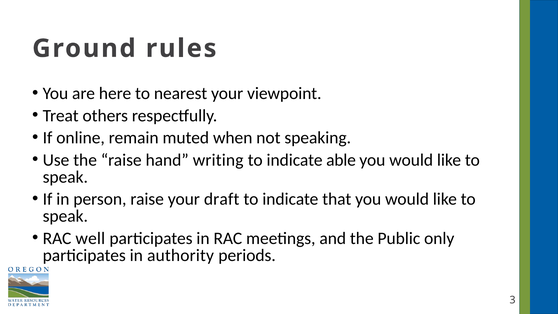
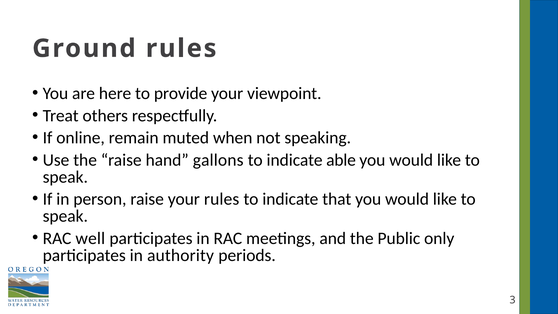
nearest: nearest -> provide (181, 93)
writing: writing -> gallons (218, 160)
your draft: draft -> rules (222, 199)
